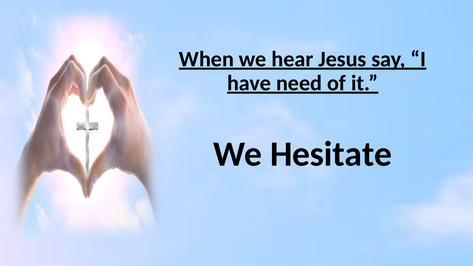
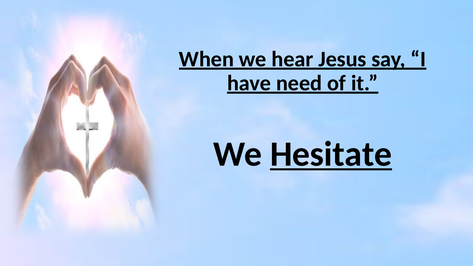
Hesitate underline: none -> present (331, 154)
